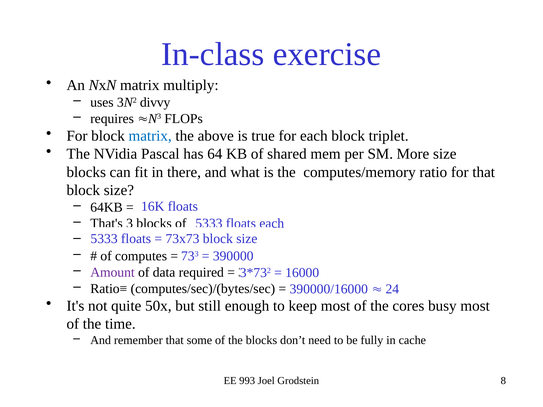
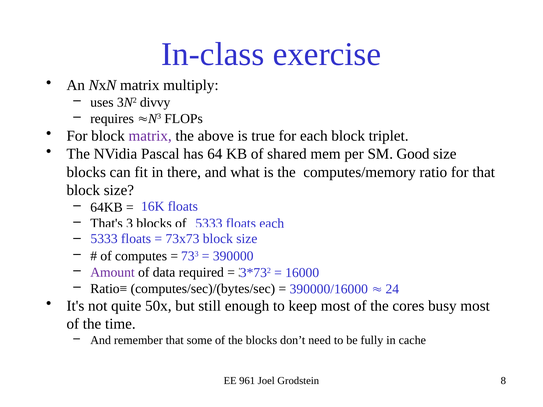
matrix colour: blue -> purple (150, 136)
More: More -> Good (413, 154)
993: 993 -> 961 (247, 381)
